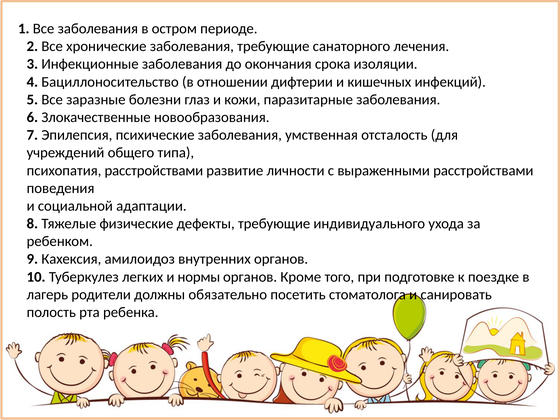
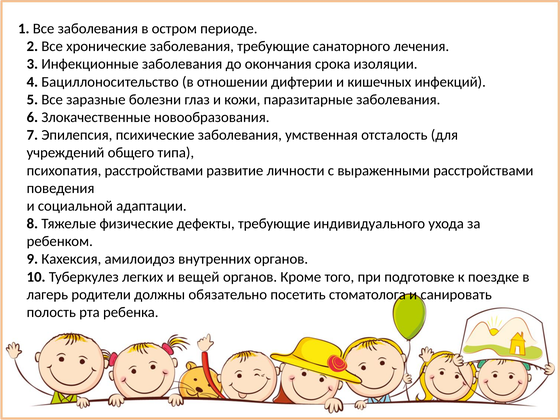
нормы: нормы -> вещей (199, 277)
